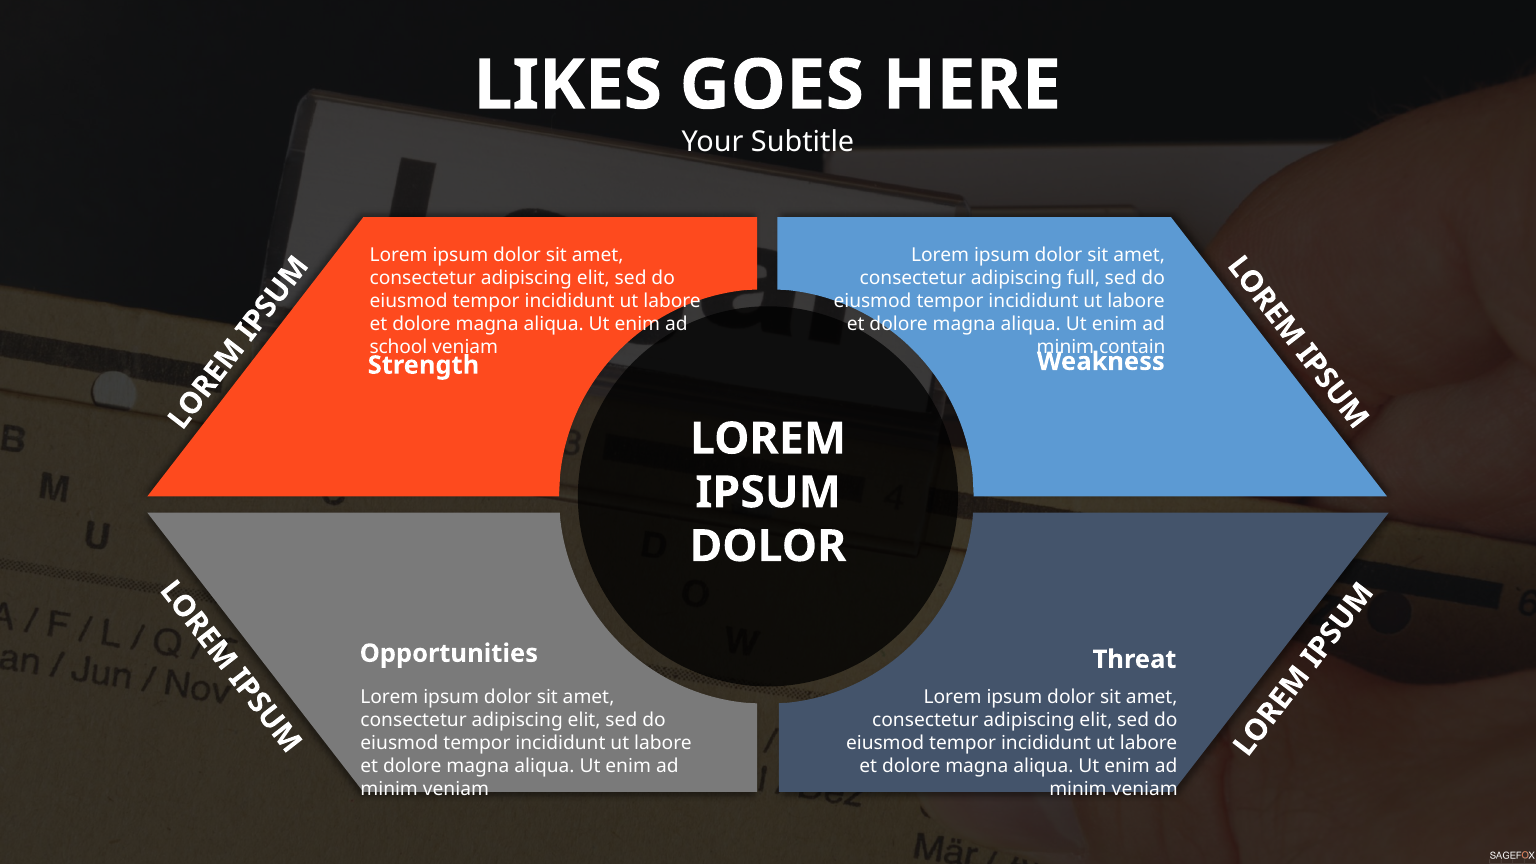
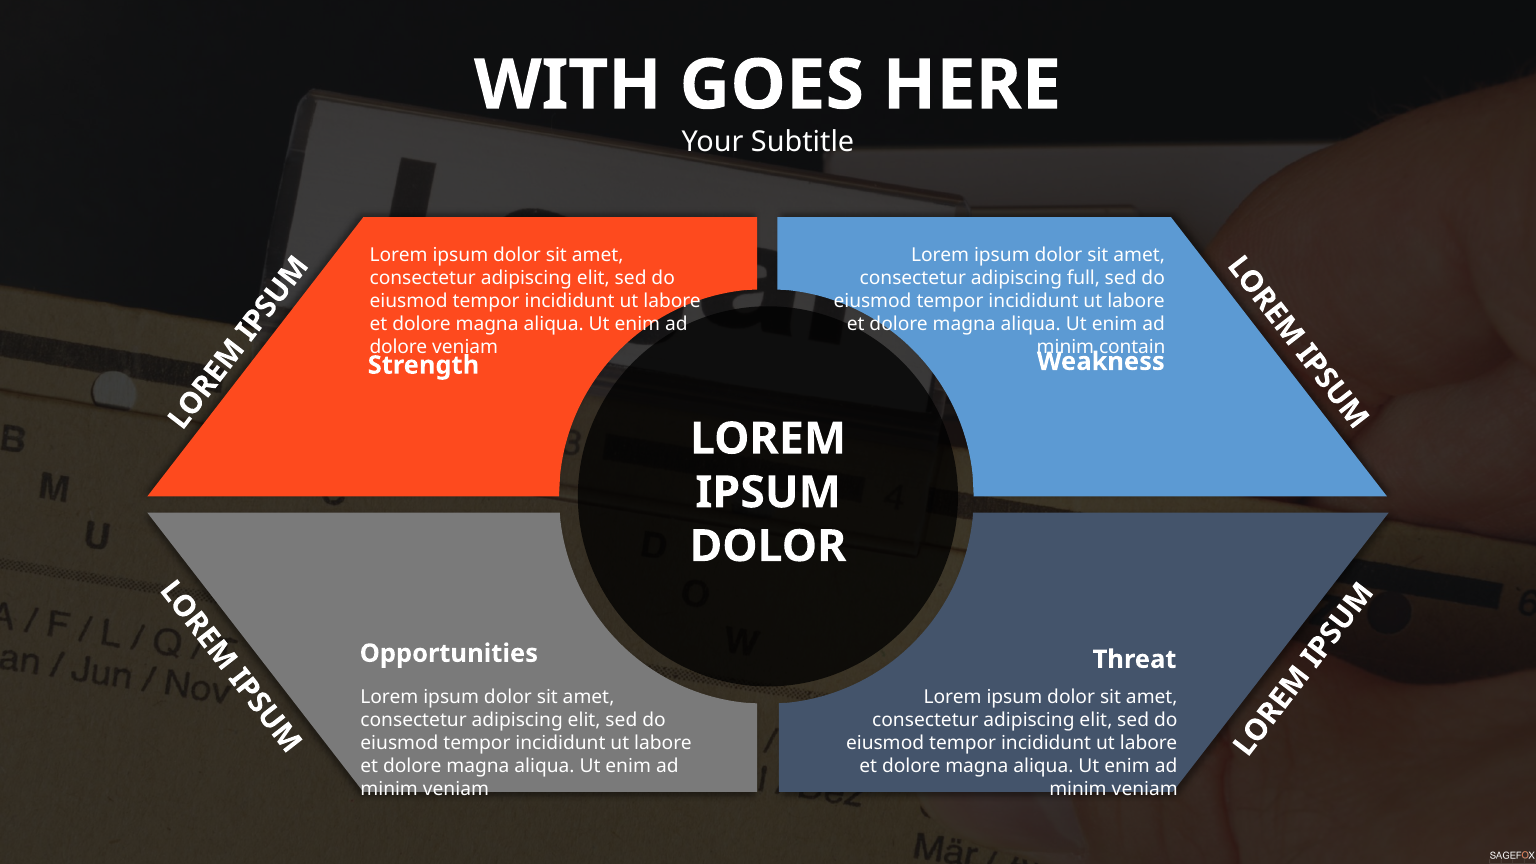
LIKES: LIKES -> WITH (568, 85)
school: school -> dolore (398, 347)
